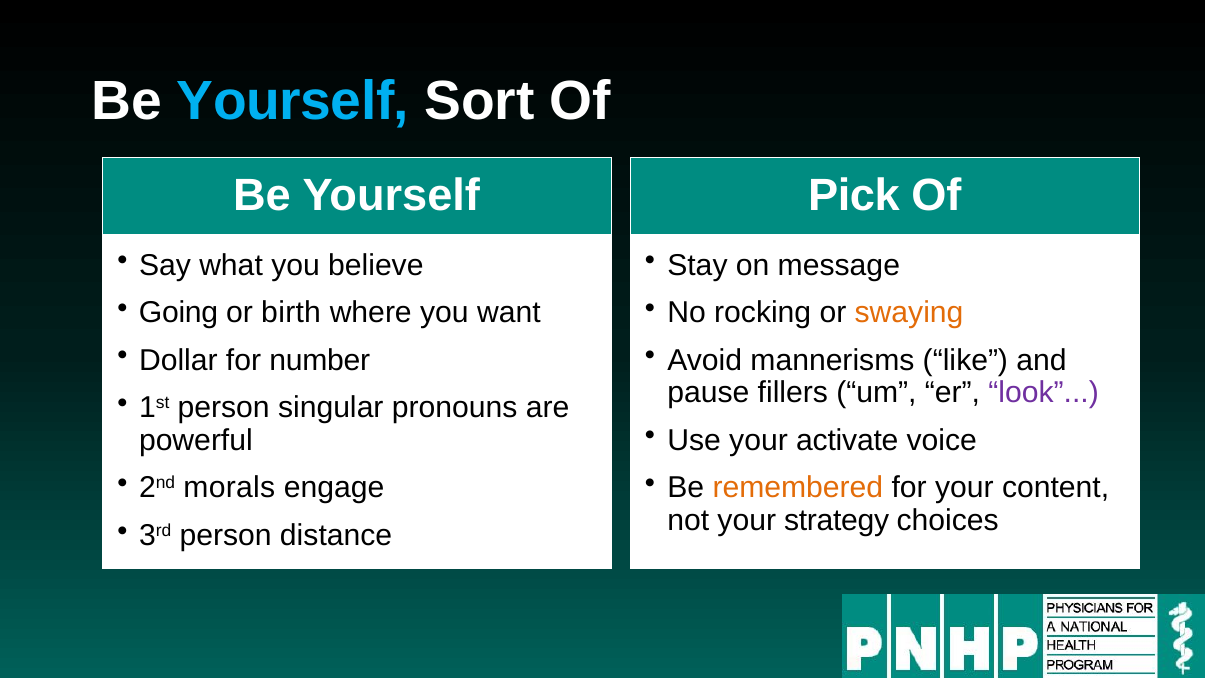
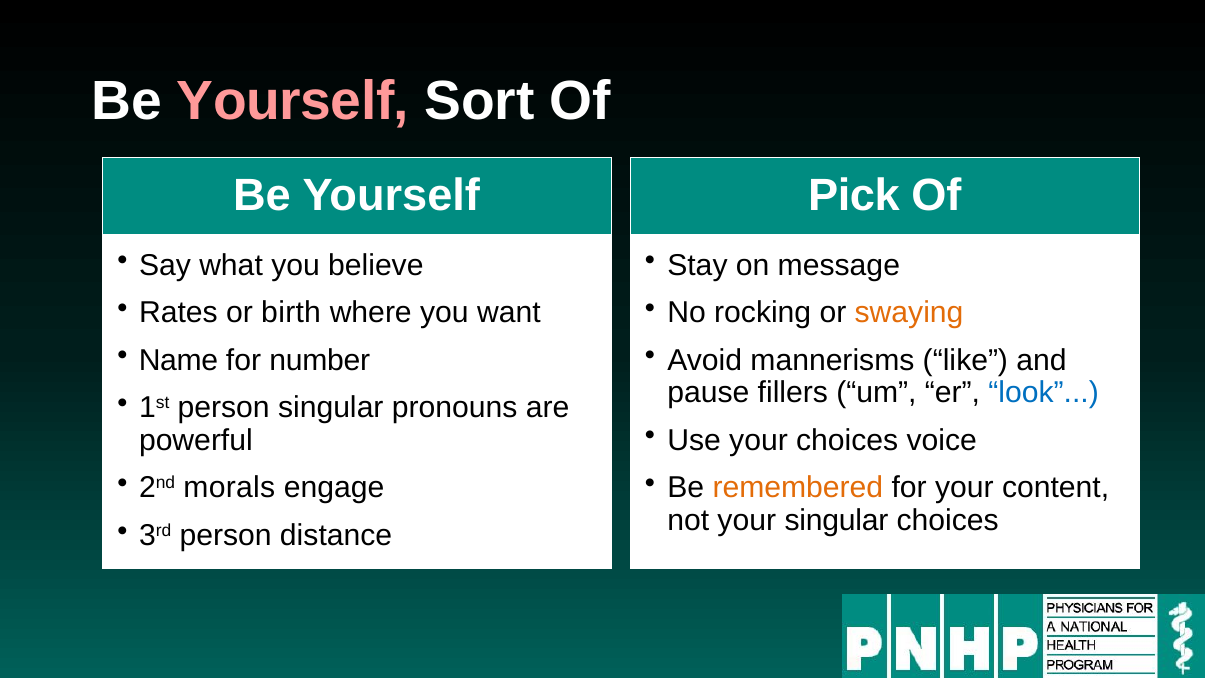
Yourself colour: light blue -> pink (293, 101)
Going: Going -> Rates (178, 313)
Dollar: Dollar -> Name (178, 360)
look colour: purple -> blue (1044, 393)
your activate: activate -> choices (847, 440)
your strategy: strategy -> singular (837, 520)
